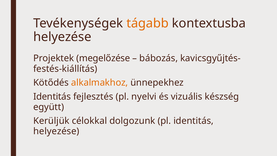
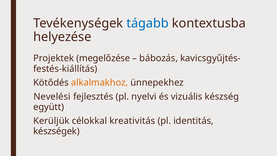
tágabb colour: orange -> blue (148, 23)
Identitás: Identitás -> Nevelési (52, 96)
dolgozunk: dolgozunk -> kreativitás (132, 121)
helyezése: helyezése -> készségek (56, 131)
